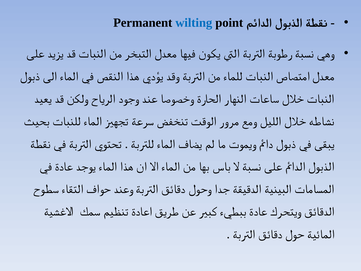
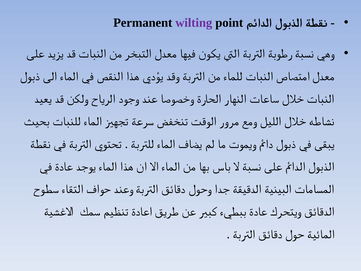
wilting colour: blue -> purple (194, 23)
